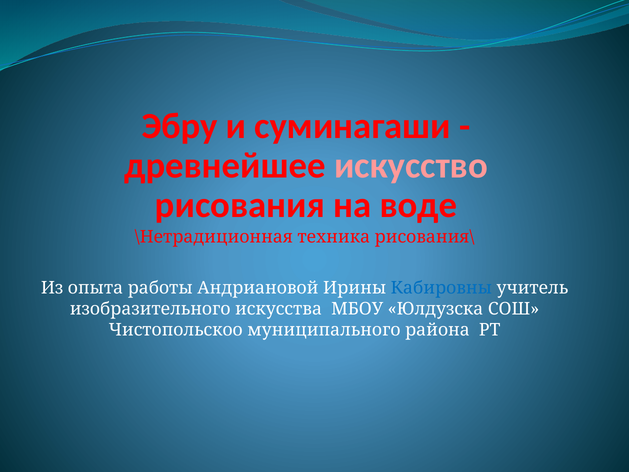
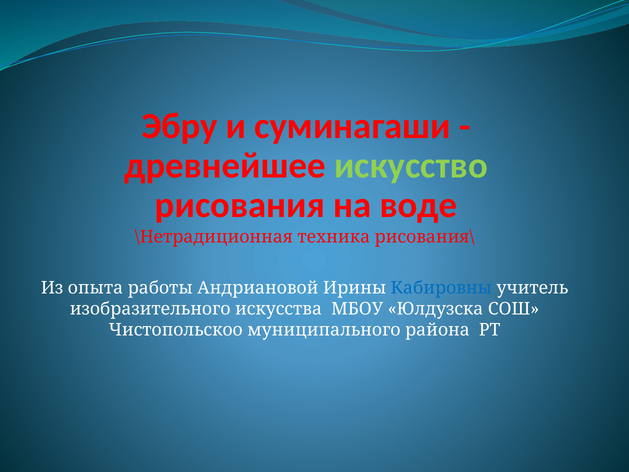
искусство colour: pink -> light green (411, 165)
